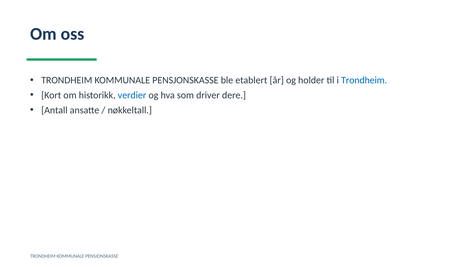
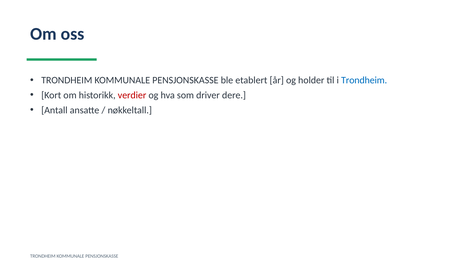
verdier colour: blue -> red (132, 95)
